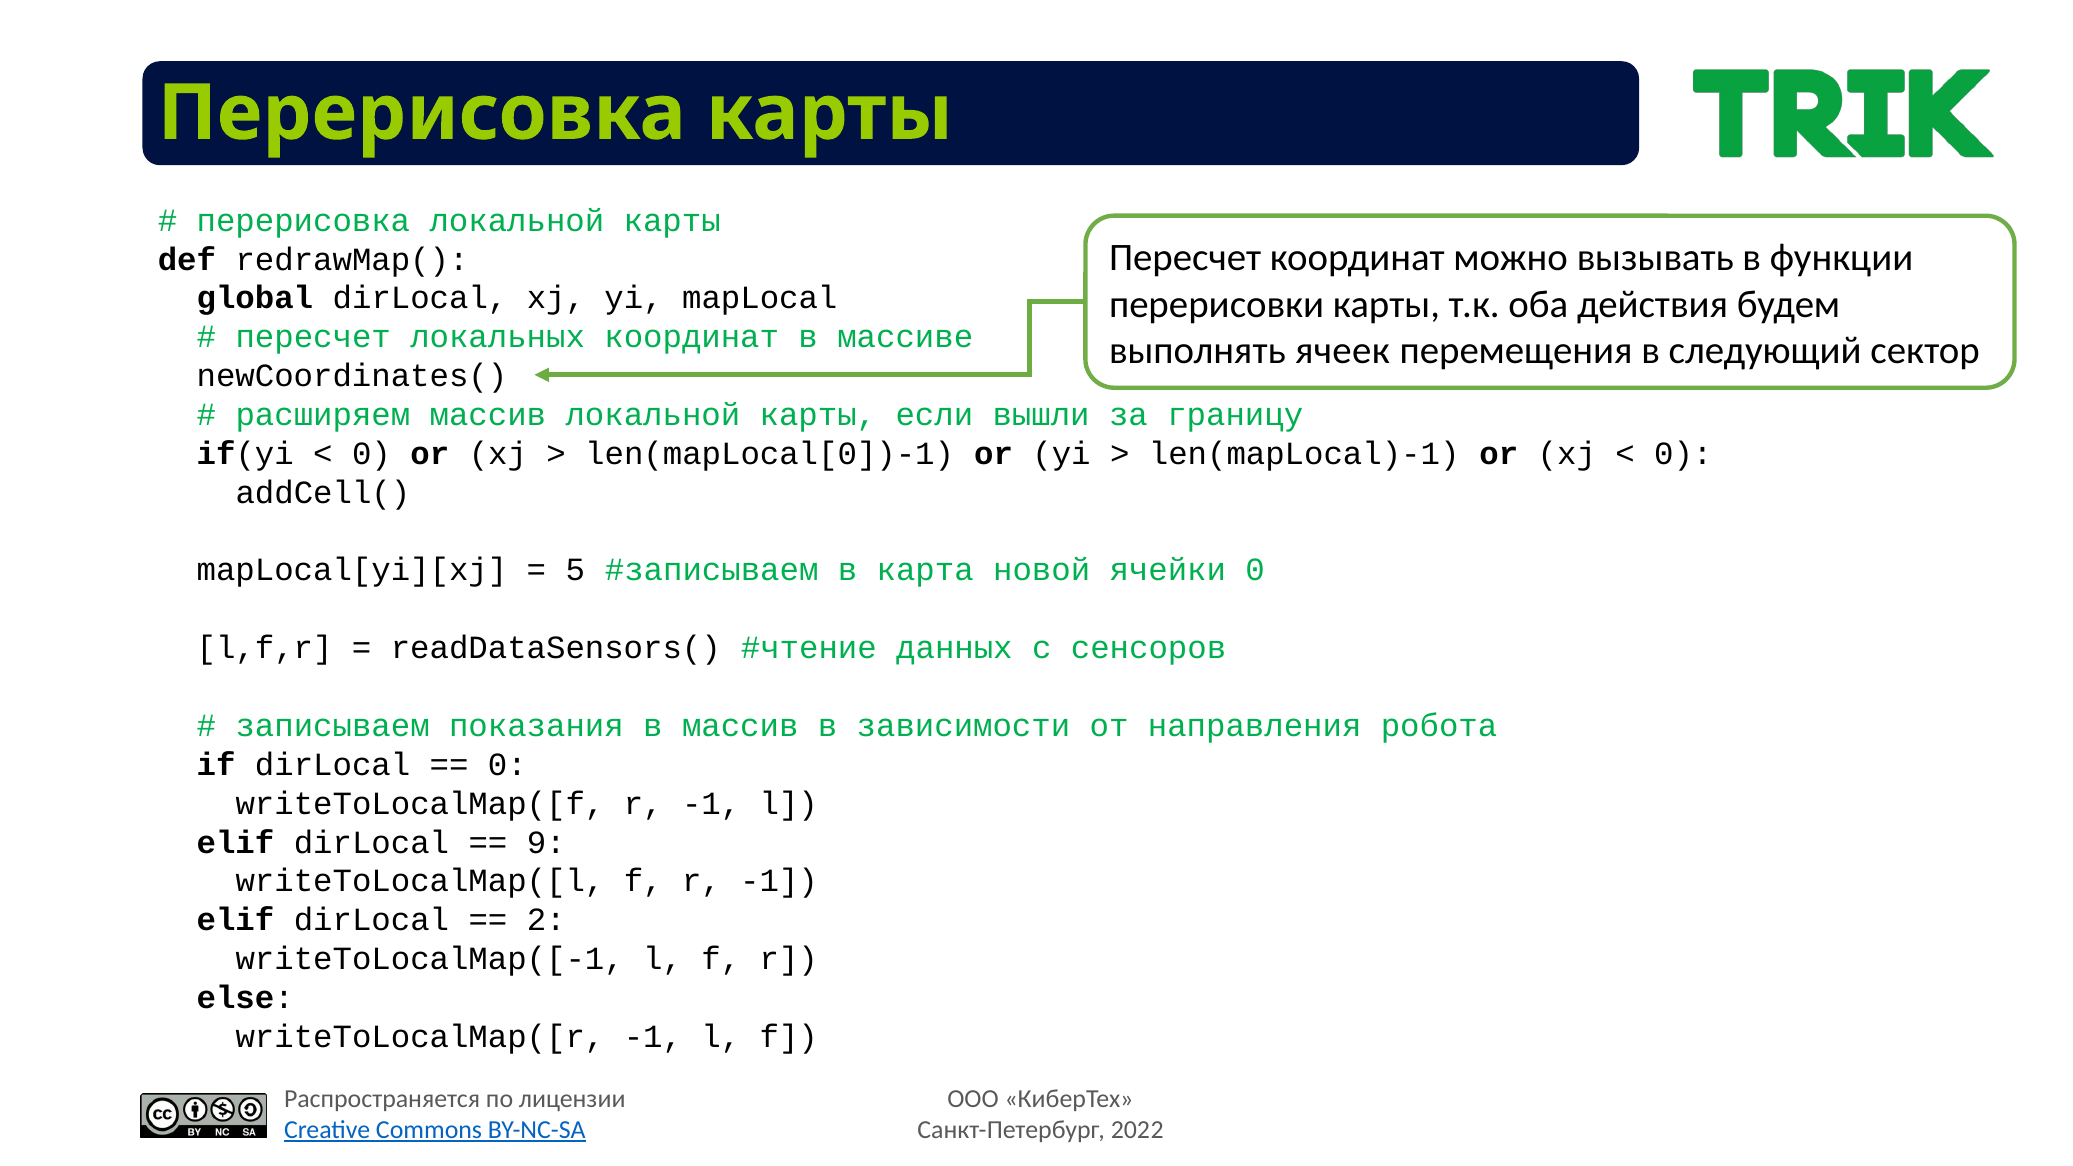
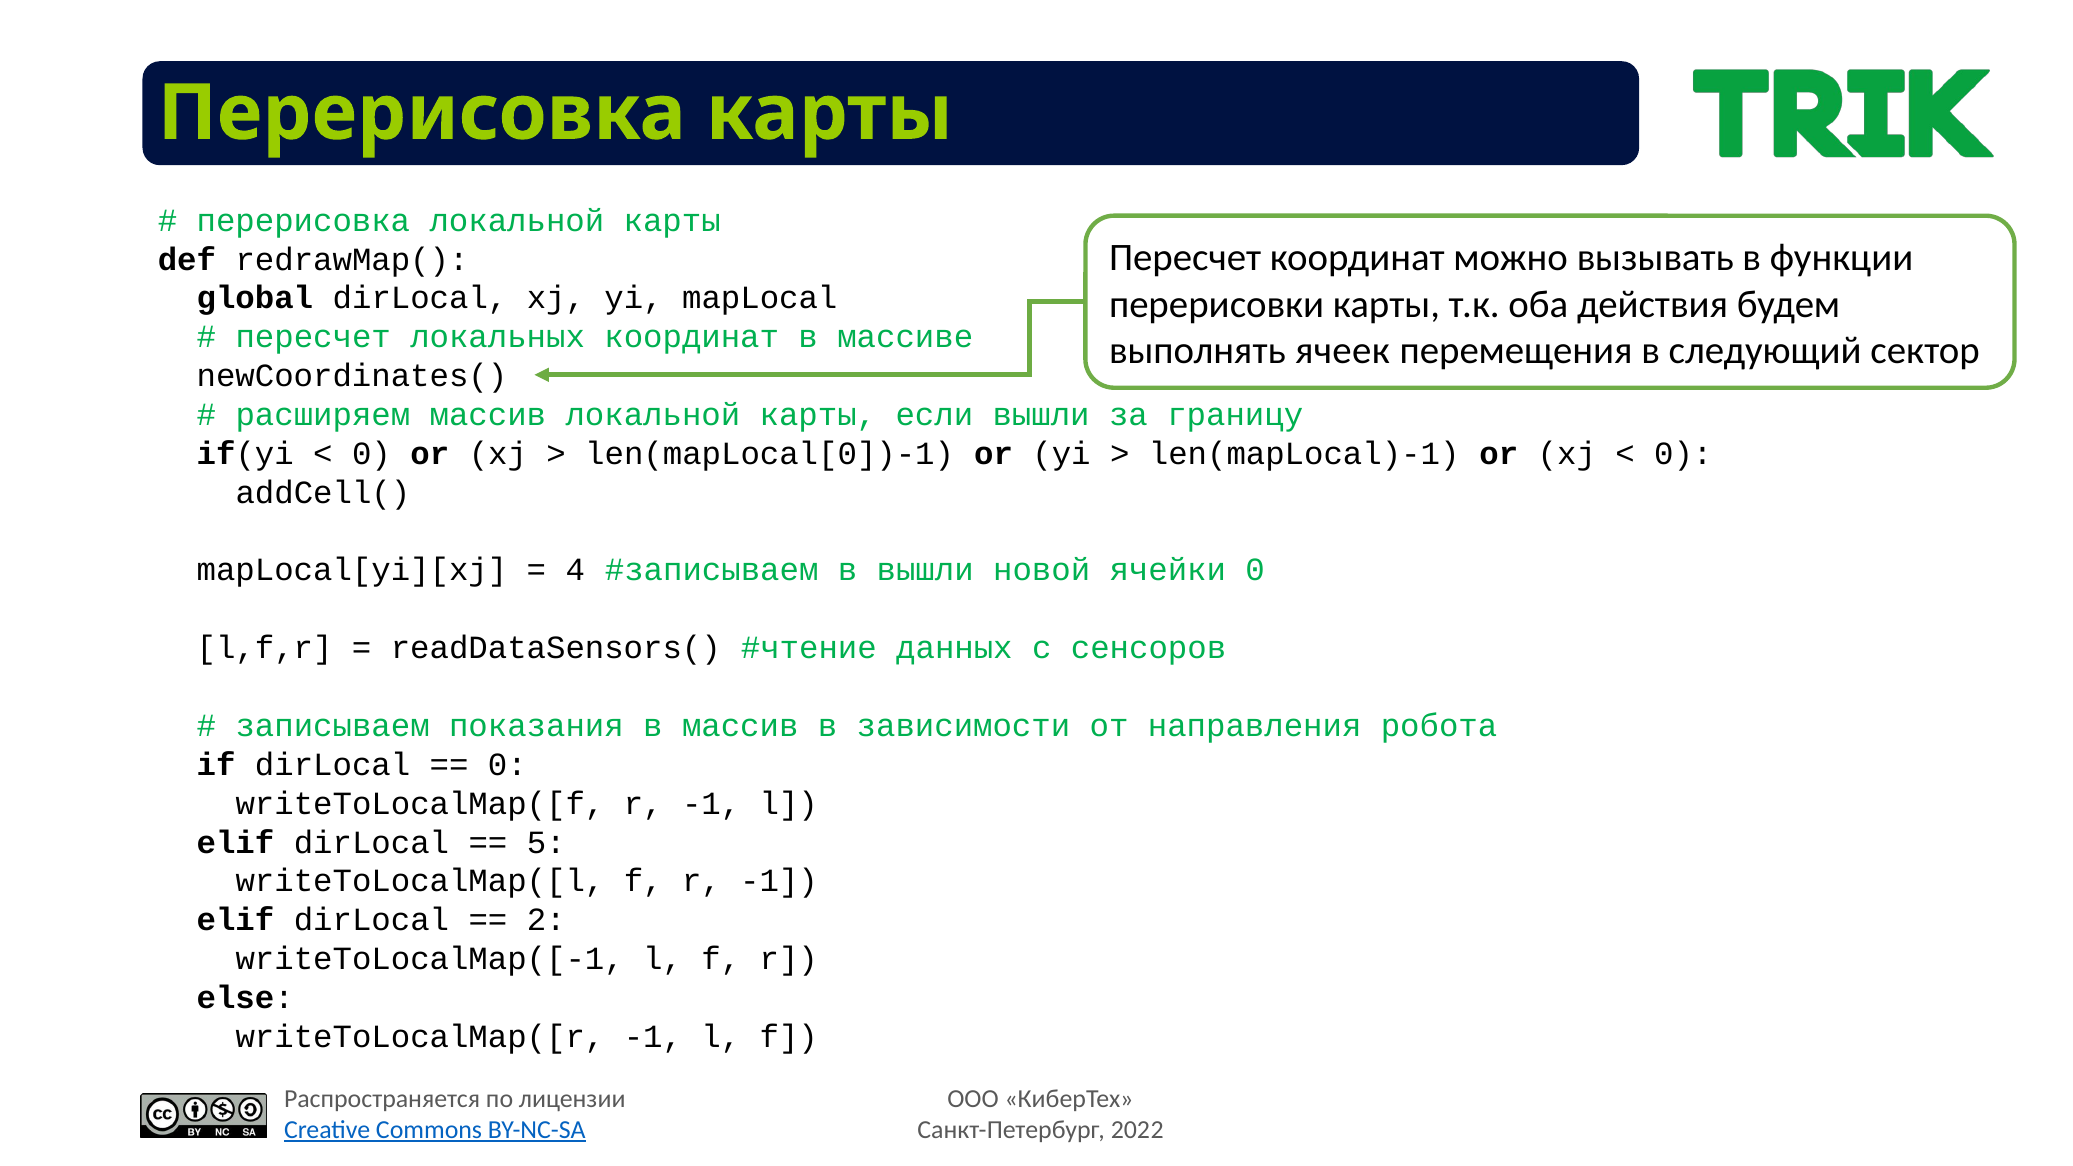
5: 5 -> 4 (575, 570)
в карта: карта -> вышли (925, 570)
9: 9 -> 5 (546, 842)
